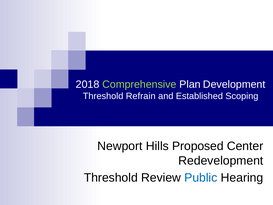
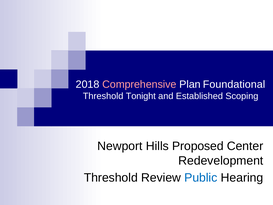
Comprehensive colour: light green -> pink (139, 84)
Development: Development -> Foundational (234, 84)
Refrain: Refrain -> Tonight (141, 96)
